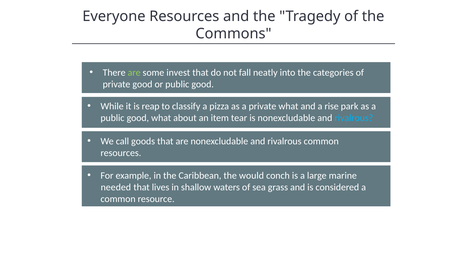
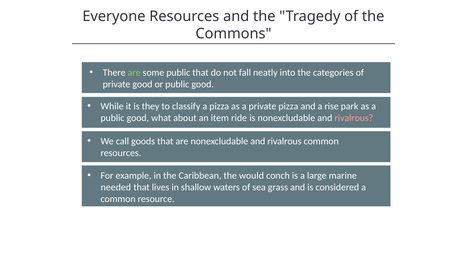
some invest: invest -> public (178, 72)
reap: reap -> they (151, 106)
private what: what -> pizza (288, 106)
tear: tear -> ride (239, 118)
rivalrous colour: light blue -> pink (354, 118)
